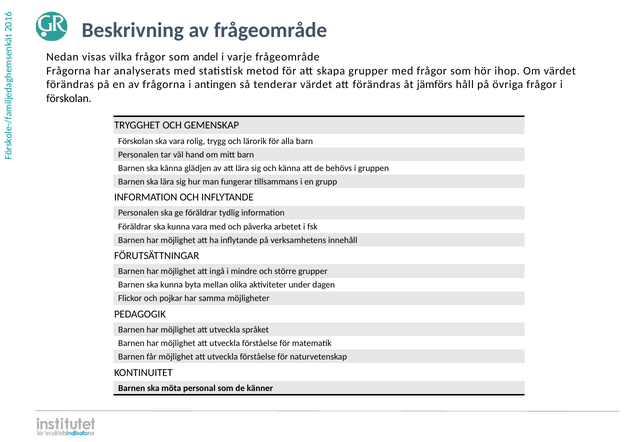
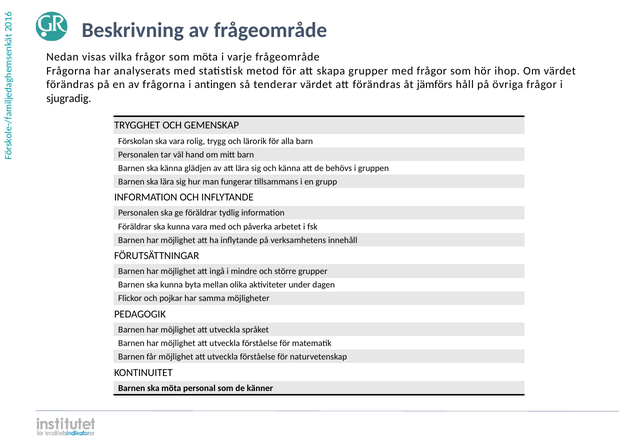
som andel: andel -> möta (205, 57)
förskolan: förskolan -> sjugradig (69, 98)
